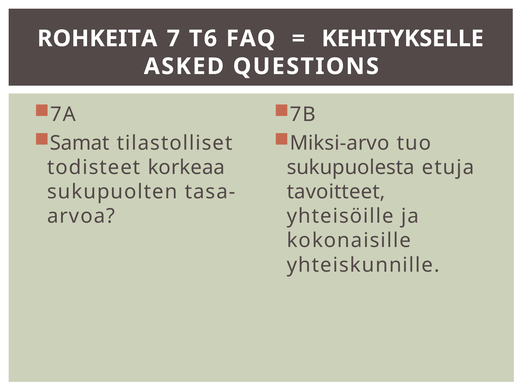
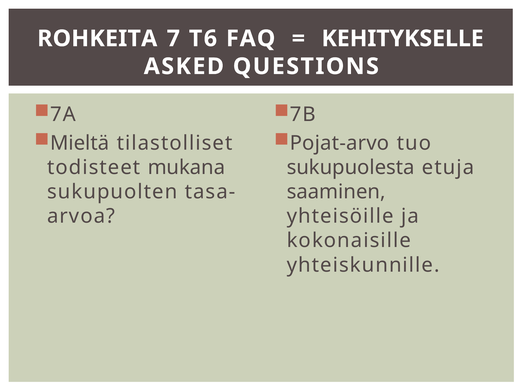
Samat: Samat -> Mieltä (80, 143)
Miksi-arvo: Miksi-arvo -> Pojat-arvo (339, 143)
korkeaa: korkeaa -> mukana (186, 167)
tavoitteet: tavoitteet -> saaminen (336, 192)
